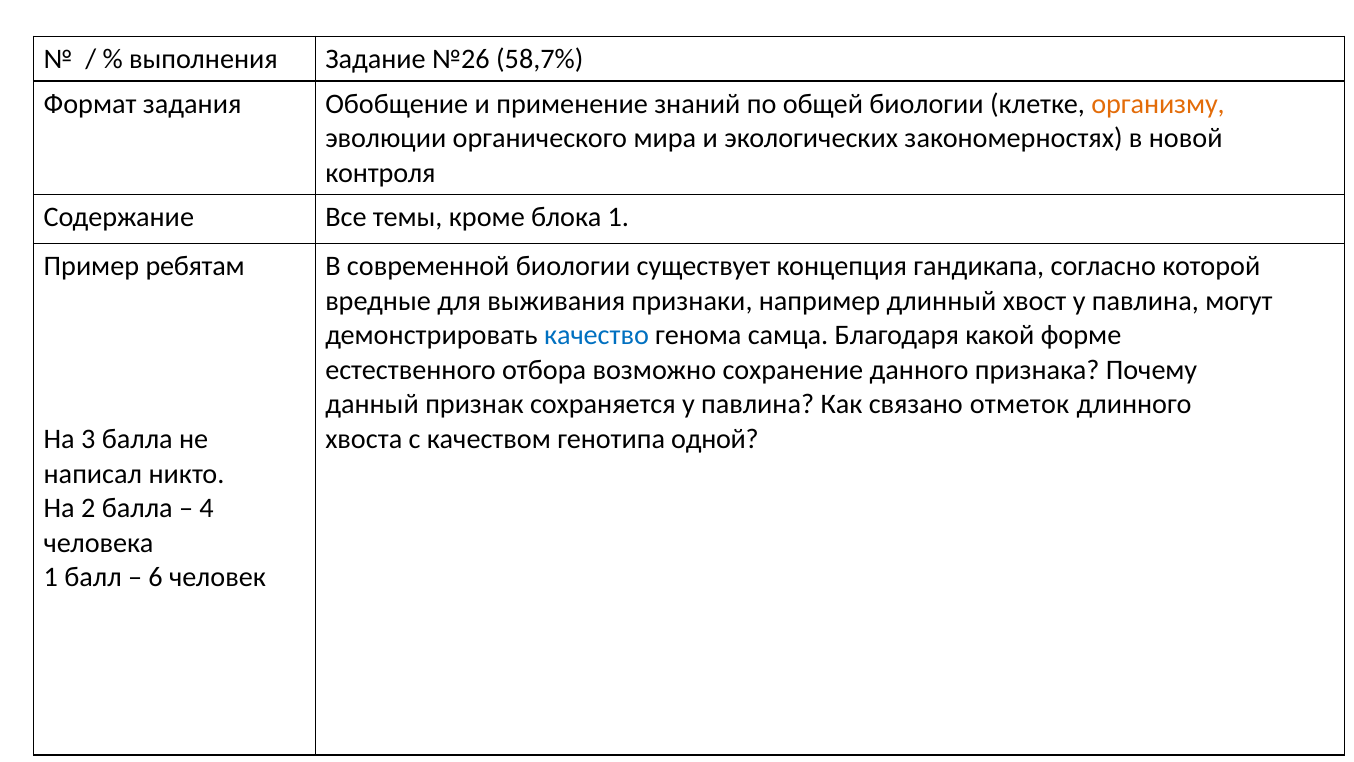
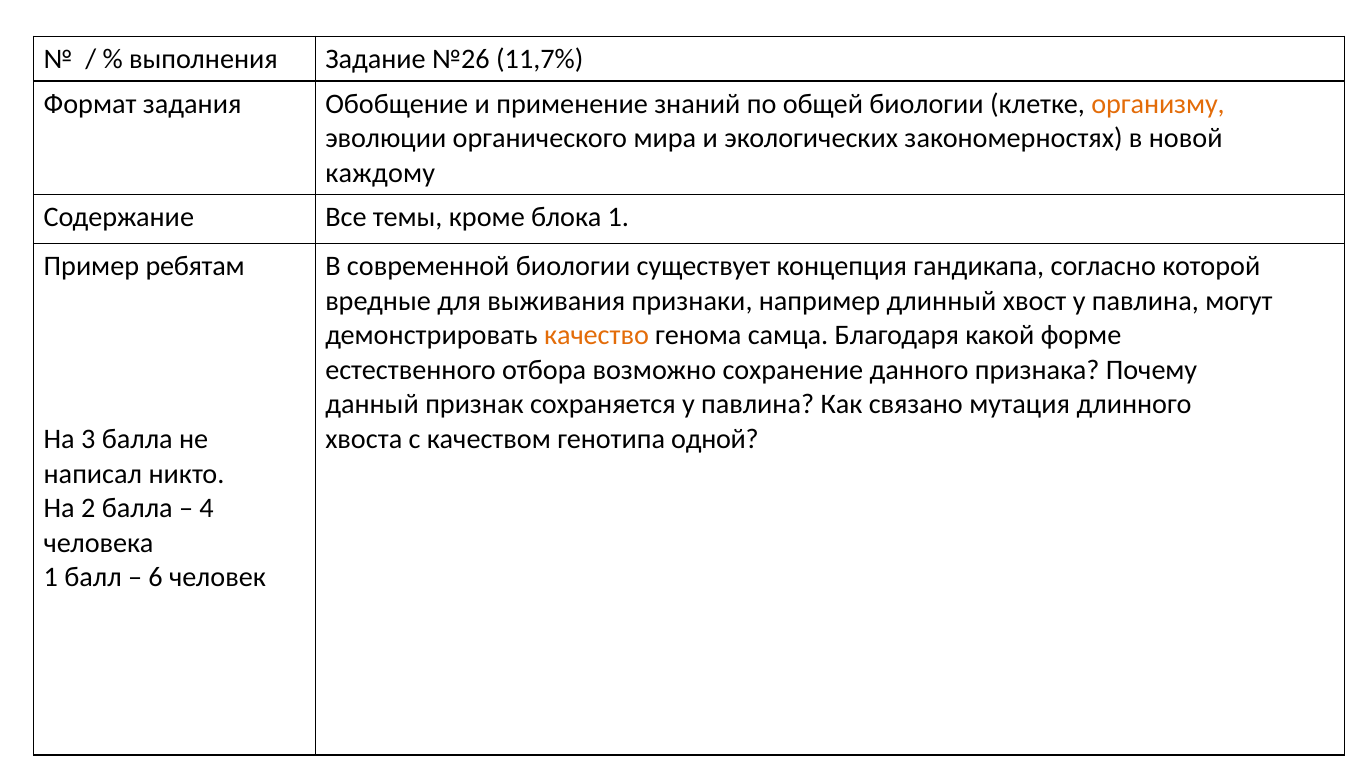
58,7%: 58,7% -> 11,7% (540, 59)
контроля: контроля -> каждому (380, 173)
качество colour: blue -> orange (596, 335)
отметок: отметок -> мутация (1020, 404)
